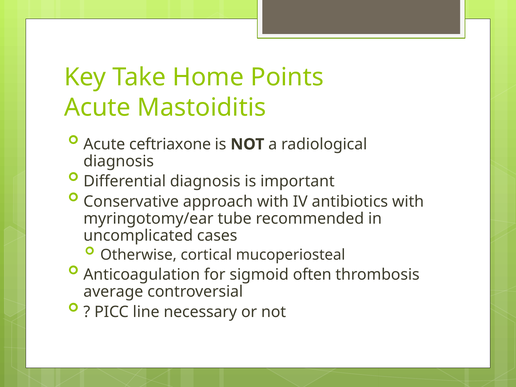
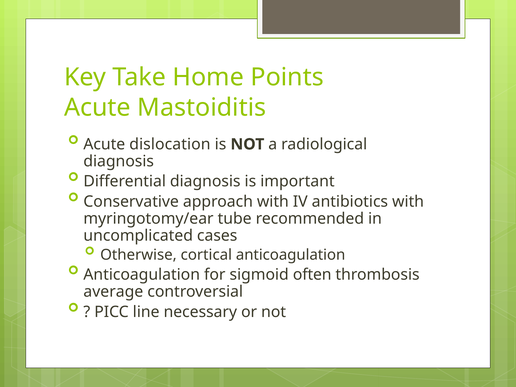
ceftriaxone: ceftriaxone -> dislocation (170, 144)
cortical mucoperiosteal: mucoperiosteal -> anticoagulation (291, 255)
